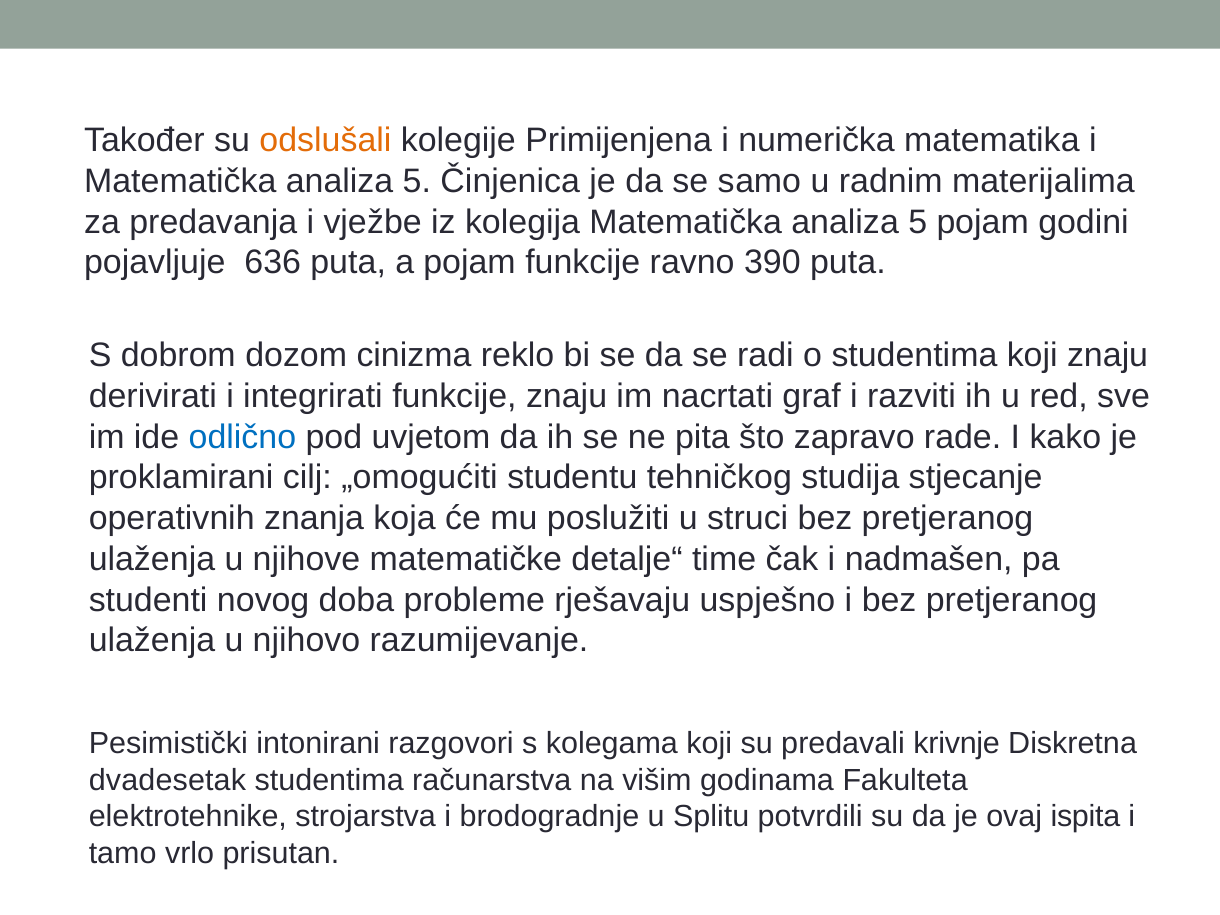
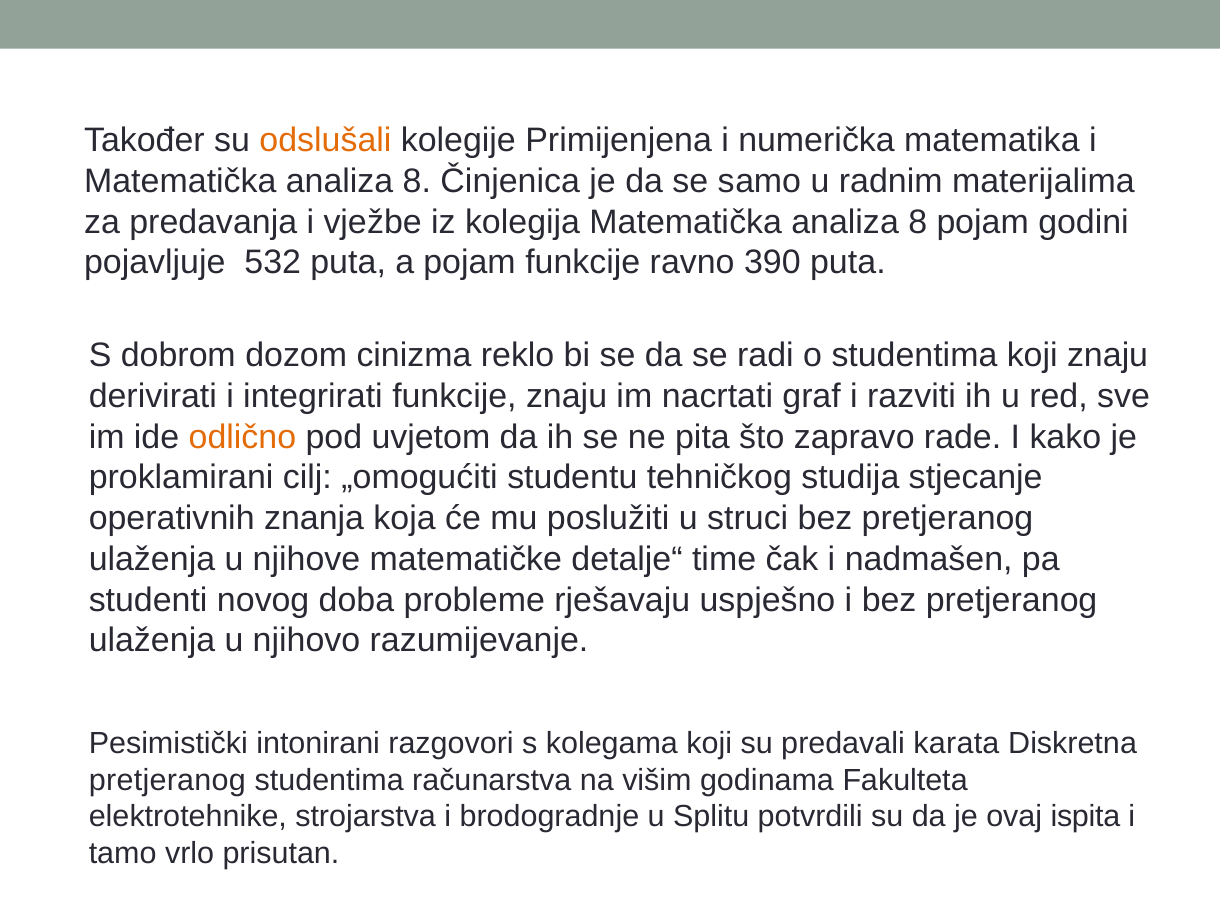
5: 5 -> 8 (417, 181)
kolegija Matematička analiza 5: 5 -> 8 (918, 222)
636: 636 -> 532 (273, 263)
odlično colour: blue -> orange (242, 437)
krivnje: krivnje -> karata (956, 743)
dvadesetak: dvadesetak -> pretjeranog (167, 780)
